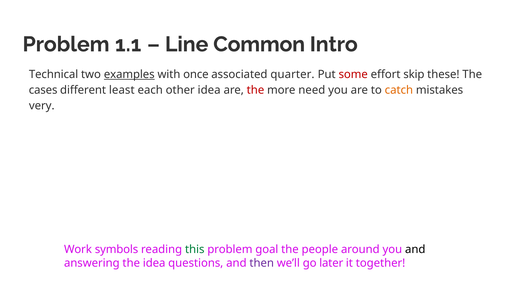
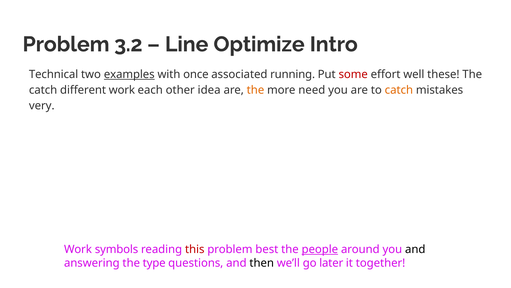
1.1: 1.1 -> 3.2 (128, 44)
Common: Common -> Optimize (259, 44)
quarter: quarter -> running (293, 74)
skip: skip -> well (414, 74)
cases: cases -> catch (43, 90)
different least: least -> work (122, 90)
the colour: red -> orange (255, 90)
this colour: green -> red (195, 249)
goal: goal -> best (267, 249)
people underline: none -> present (320, 249)
the idea: idea -> type (154, 263)
then colour: purple -> black (262, 263)
